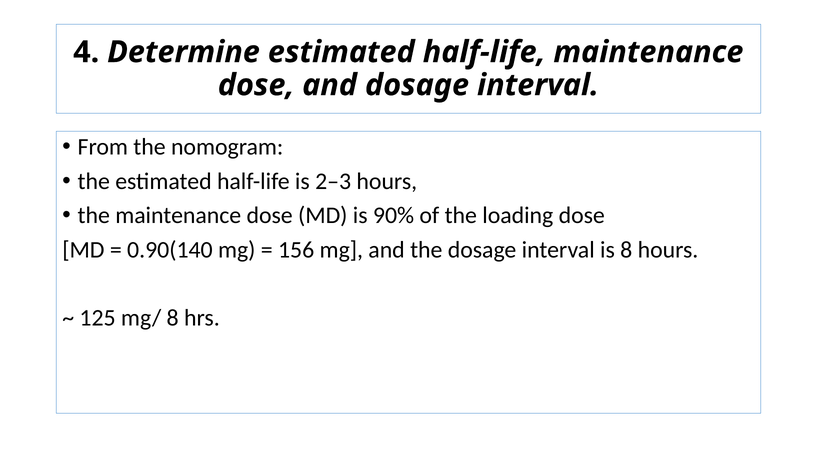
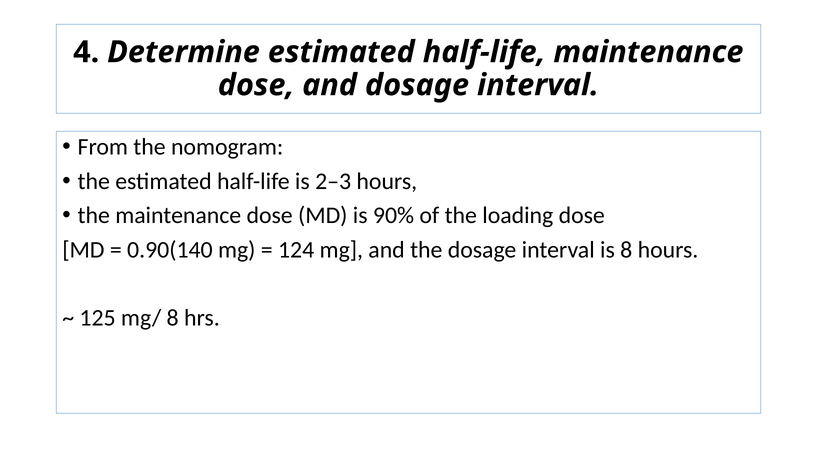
156: 156 -> 124 (296, 250)
